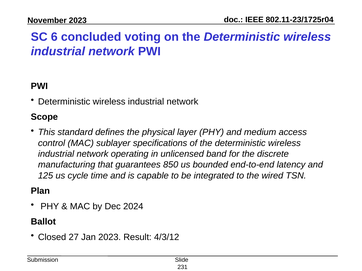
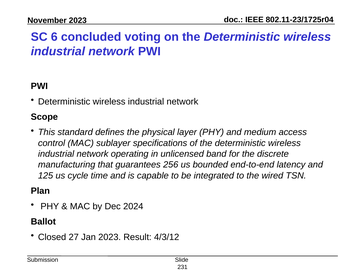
850: 850 -> 256 (171, 165)
